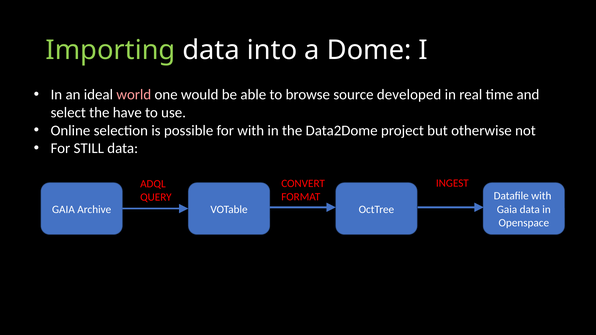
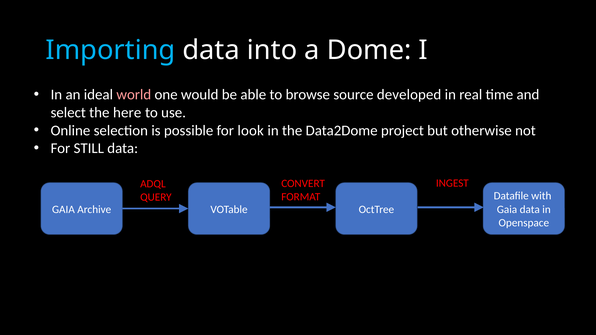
Importing colour: light green -> light blue (110, 50)
have: have -> here (127, 113)
for with: with -> look (251, 131)
